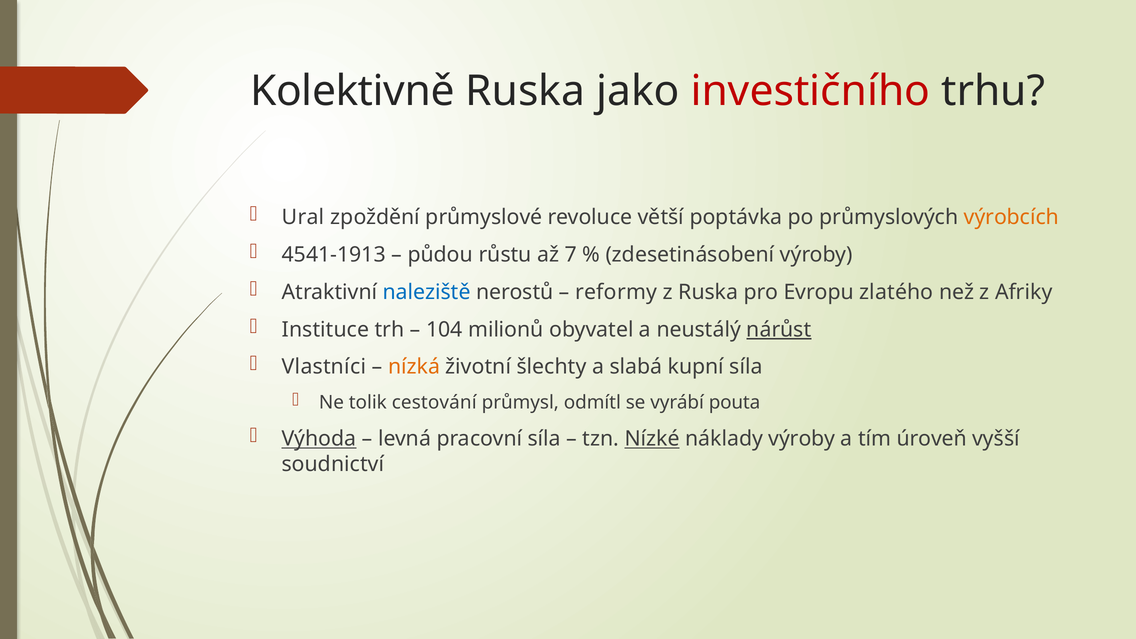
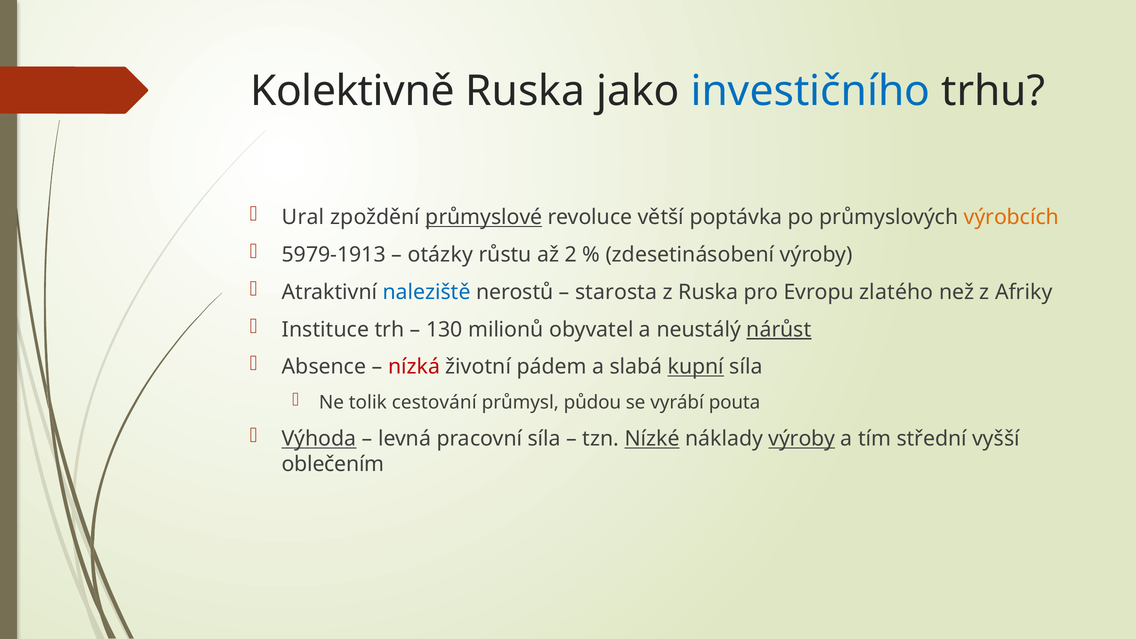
investičního colour: red -> blue (810, 91)
průmyslové underline: none -> present (484, 217)
4541-1913: 4541-1913 -> 5979-1913 (334, 255)
půdou: půdou -> otázky (440, 255)
7: 7 -> 2 (571, 255)
reformy: reformy -> starosta (616, 292)
104: 104 -> 130 (444, 330)
Vlastníci: Vlastníci -> Absence (324, 367)
nízká colour: orange -> red (414, 367)
šlechty: šlechty -> pádem (552, 367)
kupní underline: none -> present (696, 367)
odmítl: odmítl -> půdou (592, 403)
výroby underline: none -> present (802, 439)
úroveň: úroveň -> střední (932, 439)
soudnictví: soudnictví -> oblečením (333, 464)
